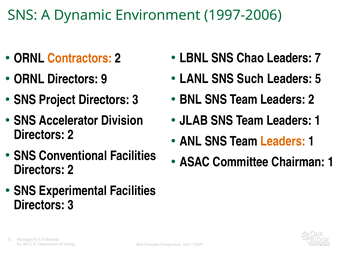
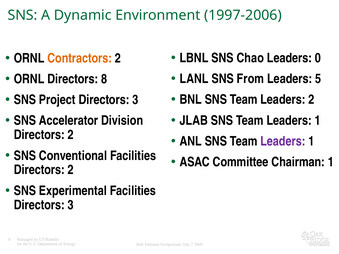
Leaders 7: 7 -> 0 (318, 58)
Such: Such -> From (250, 79)
Directors 9: 9 -> 8 (104, 79)
Leaders colour: orange -> purple (283, 141)
